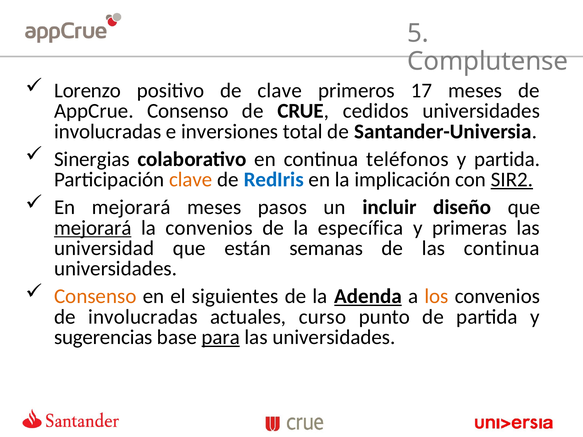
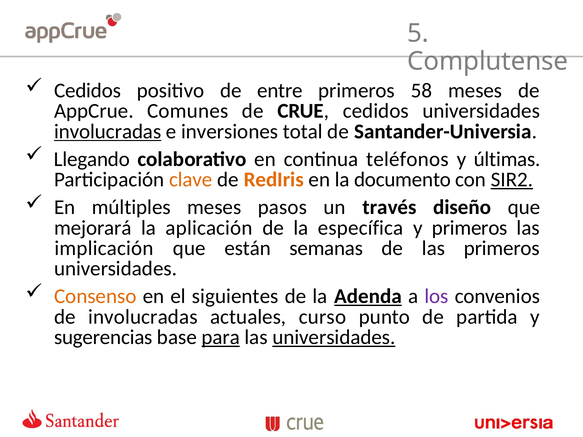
Lorenzo: Lorenzo -> Cedidos (88, 91)
de clave: clave -> entre (280, 91)
17: 17 -> 58 (421, 91)
AppCrue Consenso: Consenso -> Comunes (188, 111)
involucradas underline: none -> present (108, 132)
Sinergias: Sinergias -> Llegando (92, 159)
y partida: partida -> últimas (507, 159)
RedIris colour: blue -> orange (274, 180)
implicación: implicación -> documento (403, 180)
En mejorará: mejorará -> múltiples (131, 207)
incluir: incluir -> través (390, 207)
mejorará underline: present -> none (93, 228)
la convenios: convenios -> aplicación (209, 228)
y primeras: primeras -> primeros (470, 228)
universidad: universidad -> implicación (104, 248)
las continua: continua -> primeros (502, 248)
los colour: orange -> purple (436, 297)
universidades underline: none -> present (334, 337)
